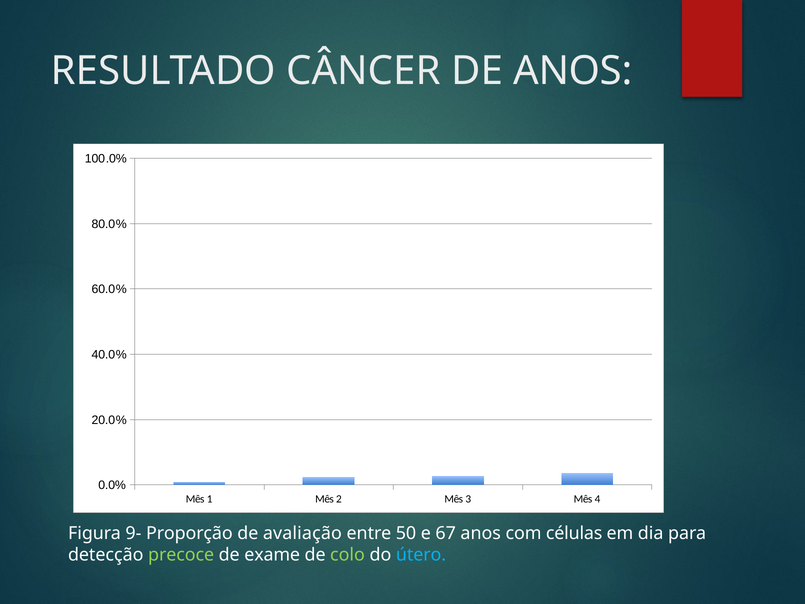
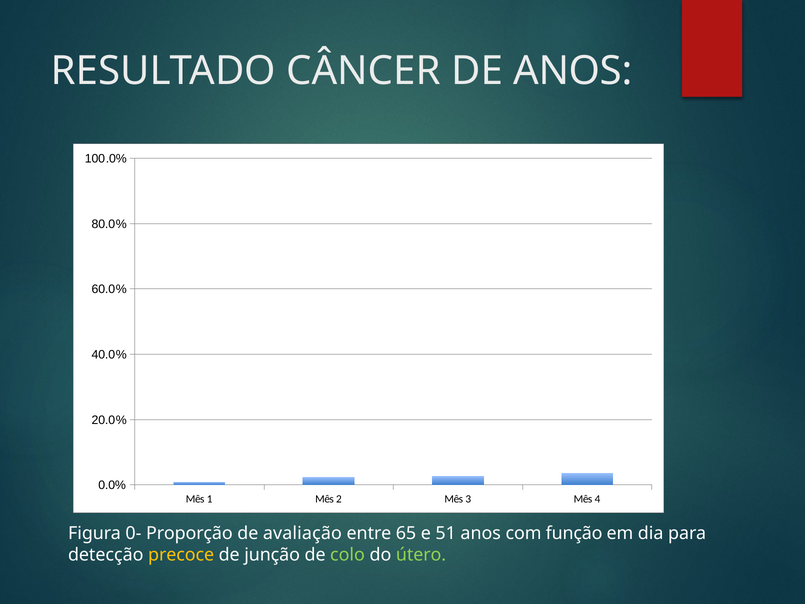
9-: 9- -> 0- (133, 533)
50: 50 -> 65 (406, 533)
67: 67 -> 51 (446, 533)
células: células -> função (574, 533)
precoce colour: light green -> yellow (181, 555)
exame: exame -> junção (272, 555)
útero colour: light blue -> light green (421, 555)
